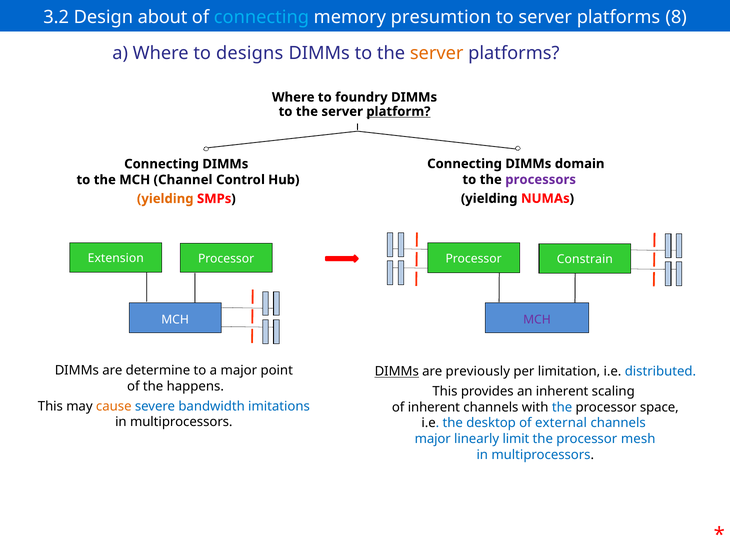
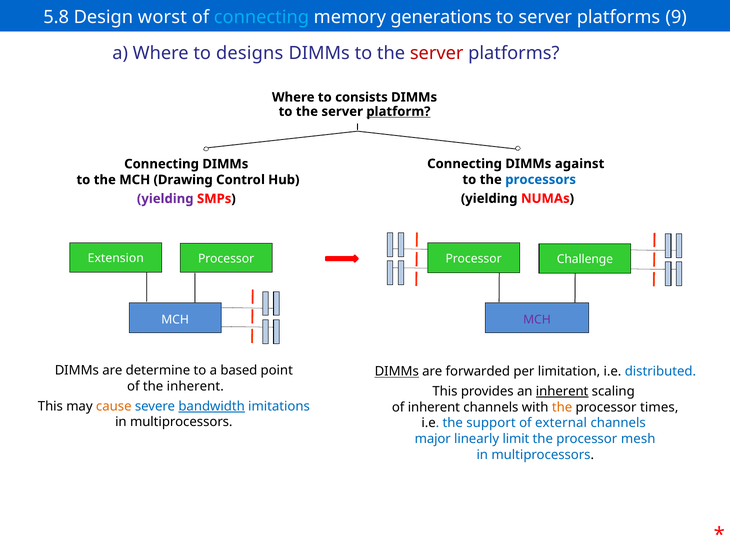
3.2: 3.2 -> 5.8 (56, 17)
about: about -> worst (162, 17)
presumtion: presumtion -> generations (441, 17)
8: 8 -> 9 (676, 17)
server colour: orange -> red (437, 53)
foundry: foundry -> consists (361, 97)
domain: domain -> against (580, 164)
processors colour: purple -> blue (541, 179)
Channel: Channel -> Drawing (183, 180)
yielding colour: orange -> purple (165, 199)
Constrain: Constrain -> Challenge (585, 259)
a major: major -> based (239, 370)
previously: previously -> forwarded (478, 371)
the happens: happens -> inherent (195, 386)
inherent underline: none -> present (562, 391)
bandwidth underline: none -> present (212, 406)
the colour: blue -> orange (562, 407)
space: space -> times (659, 407)
desktop: desktop -> support (491, 423)
